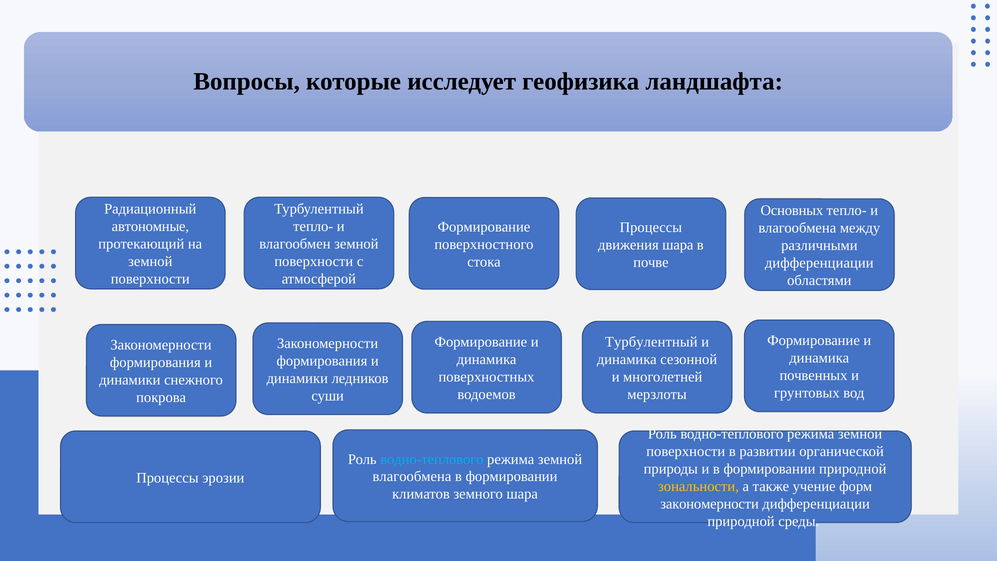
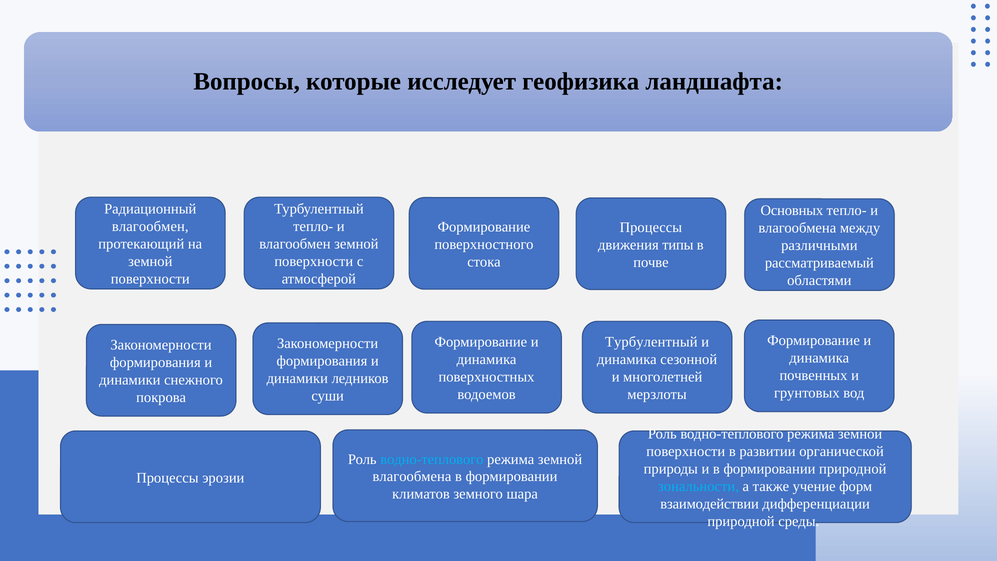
автономные: автономные -> влагообмен (150, 227)
движения шара: шара -> типы (678, 245)
дифференциации: дифференциации -> рассматриваемый (819, 263)
зональности colour: yellow -> light blue (698, 486)
закономерности: закономерности -> взаимодействии (710, 504)
